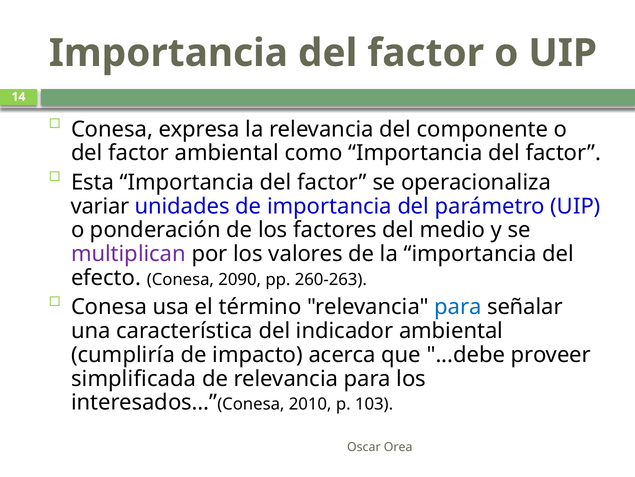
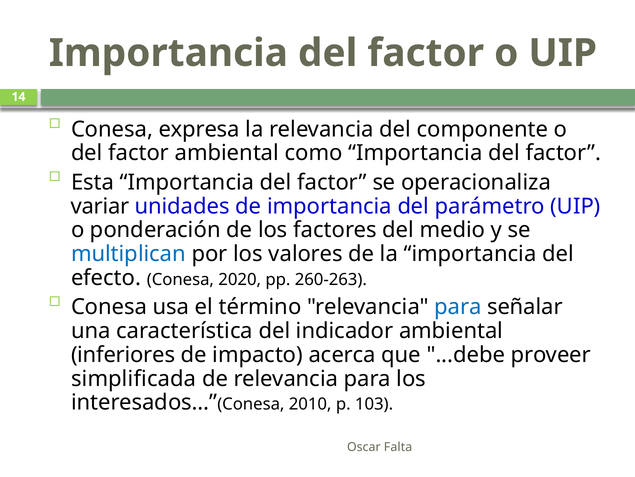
multiplican colour: purple -> blue (128, 254)
2090: 2090 -> 2020 (240, 279)
cumpliría: cumpliría -> inferiores (123, 354)
Orea: Orea -> Falta (398, 446)
